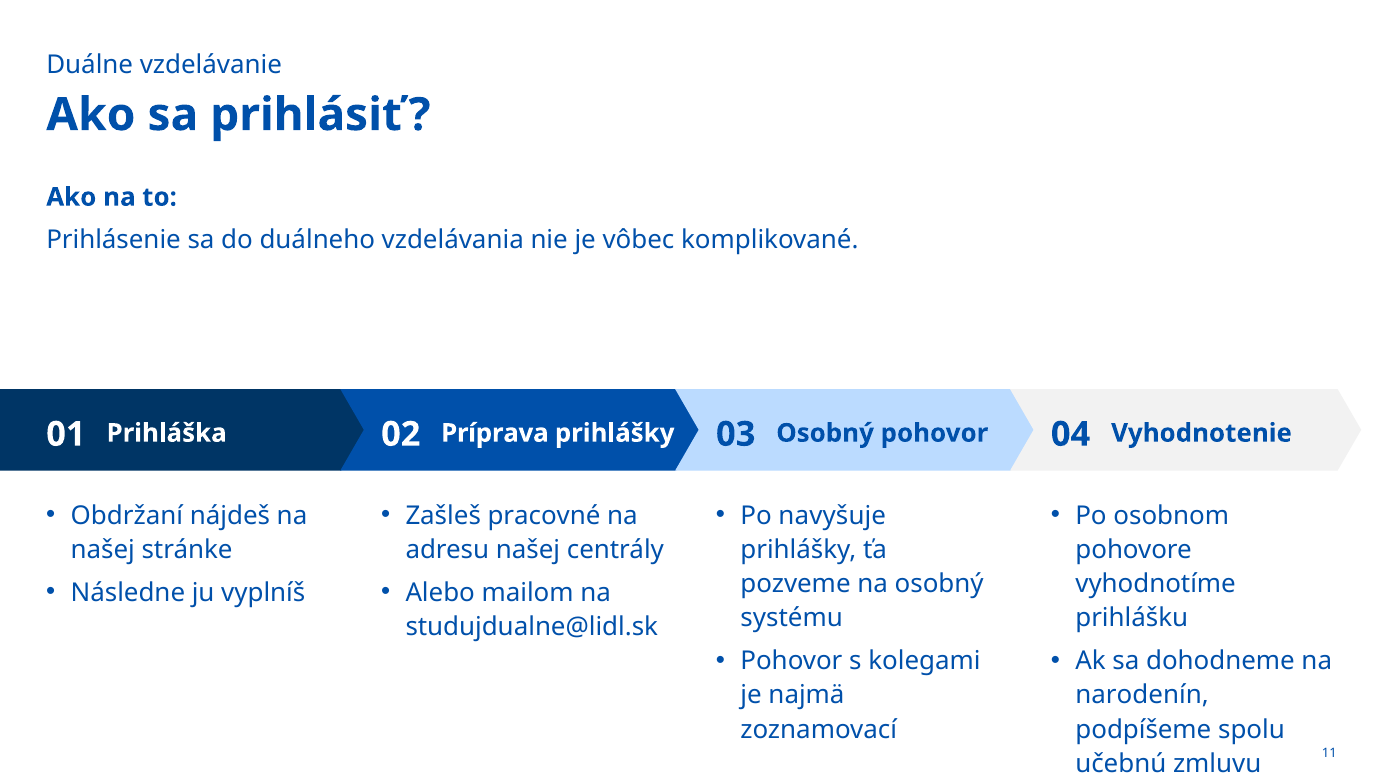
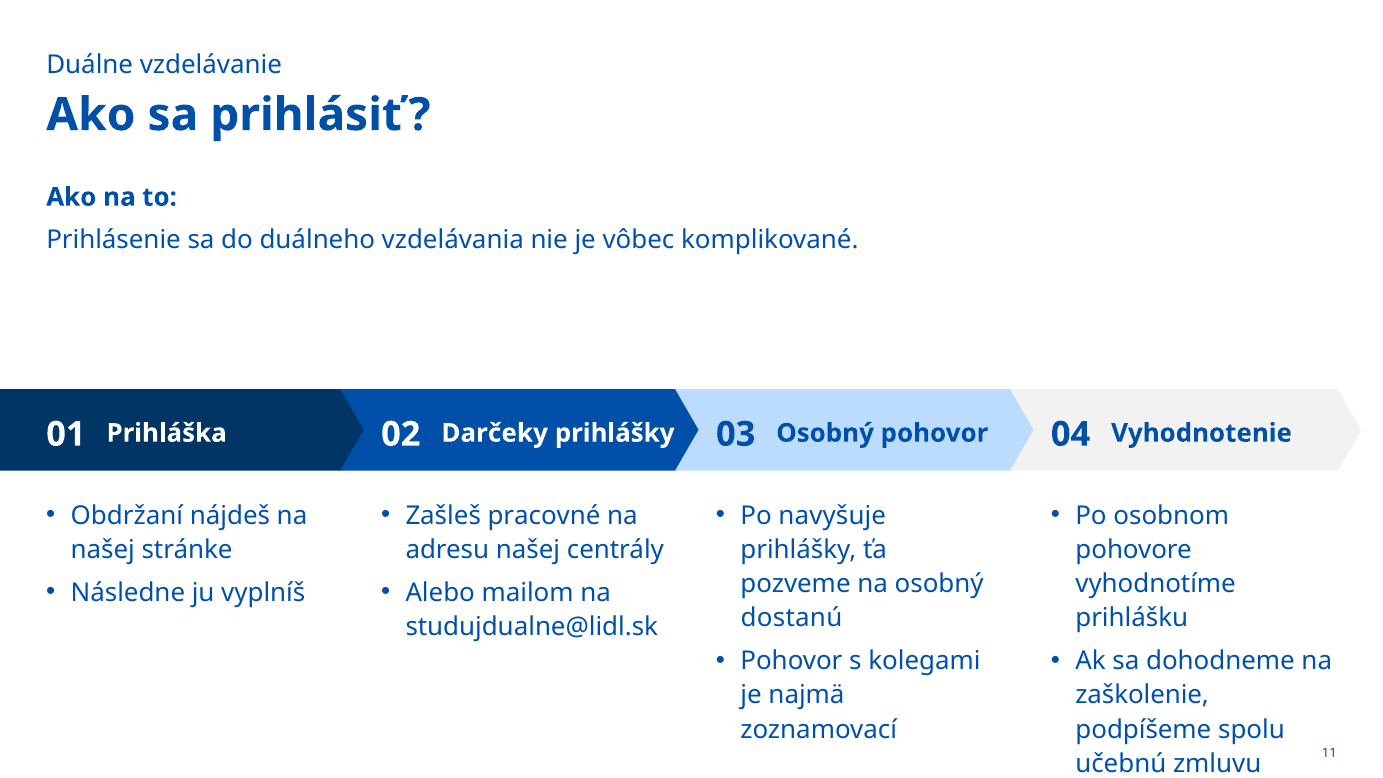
Príprava: Príprava -> Darčeky (495, 433)
systému: systému -> dostanú (792, 618)
narodenín: narodenín -> zaškolenie (1142, 695)
